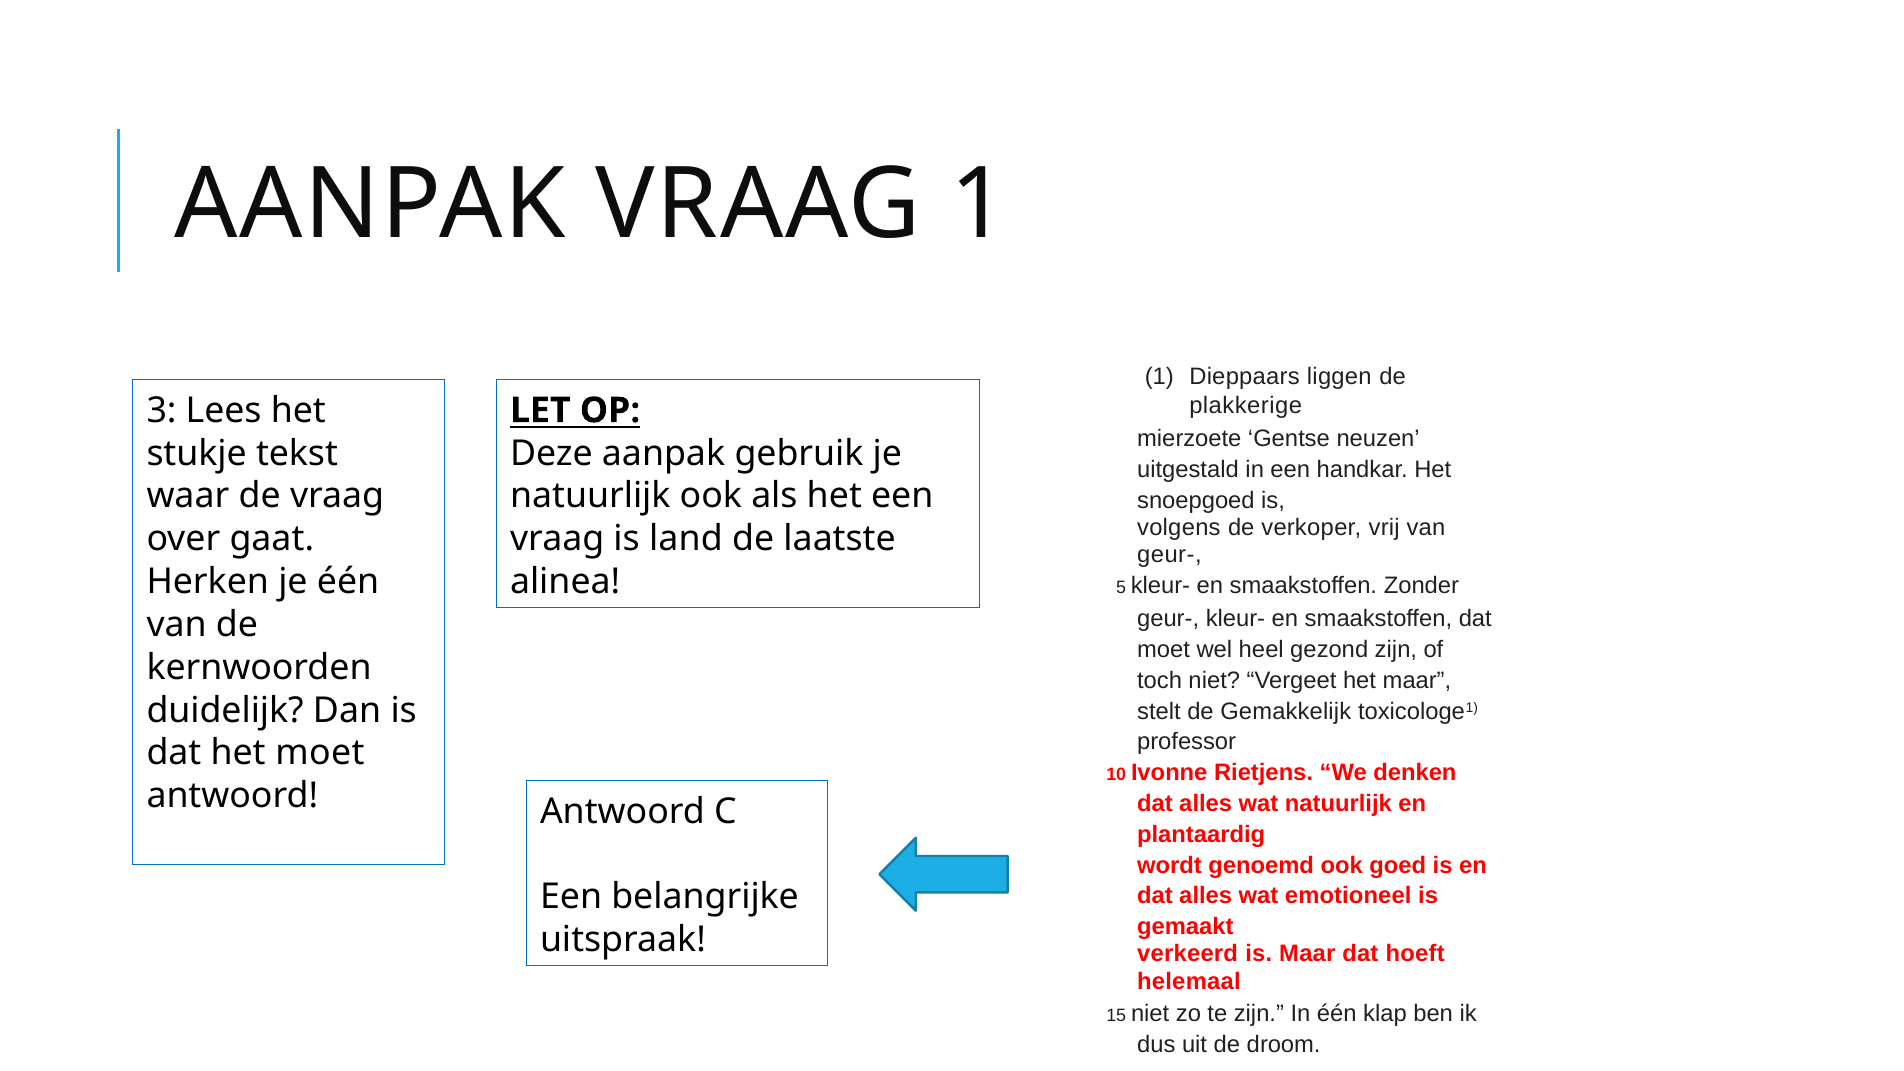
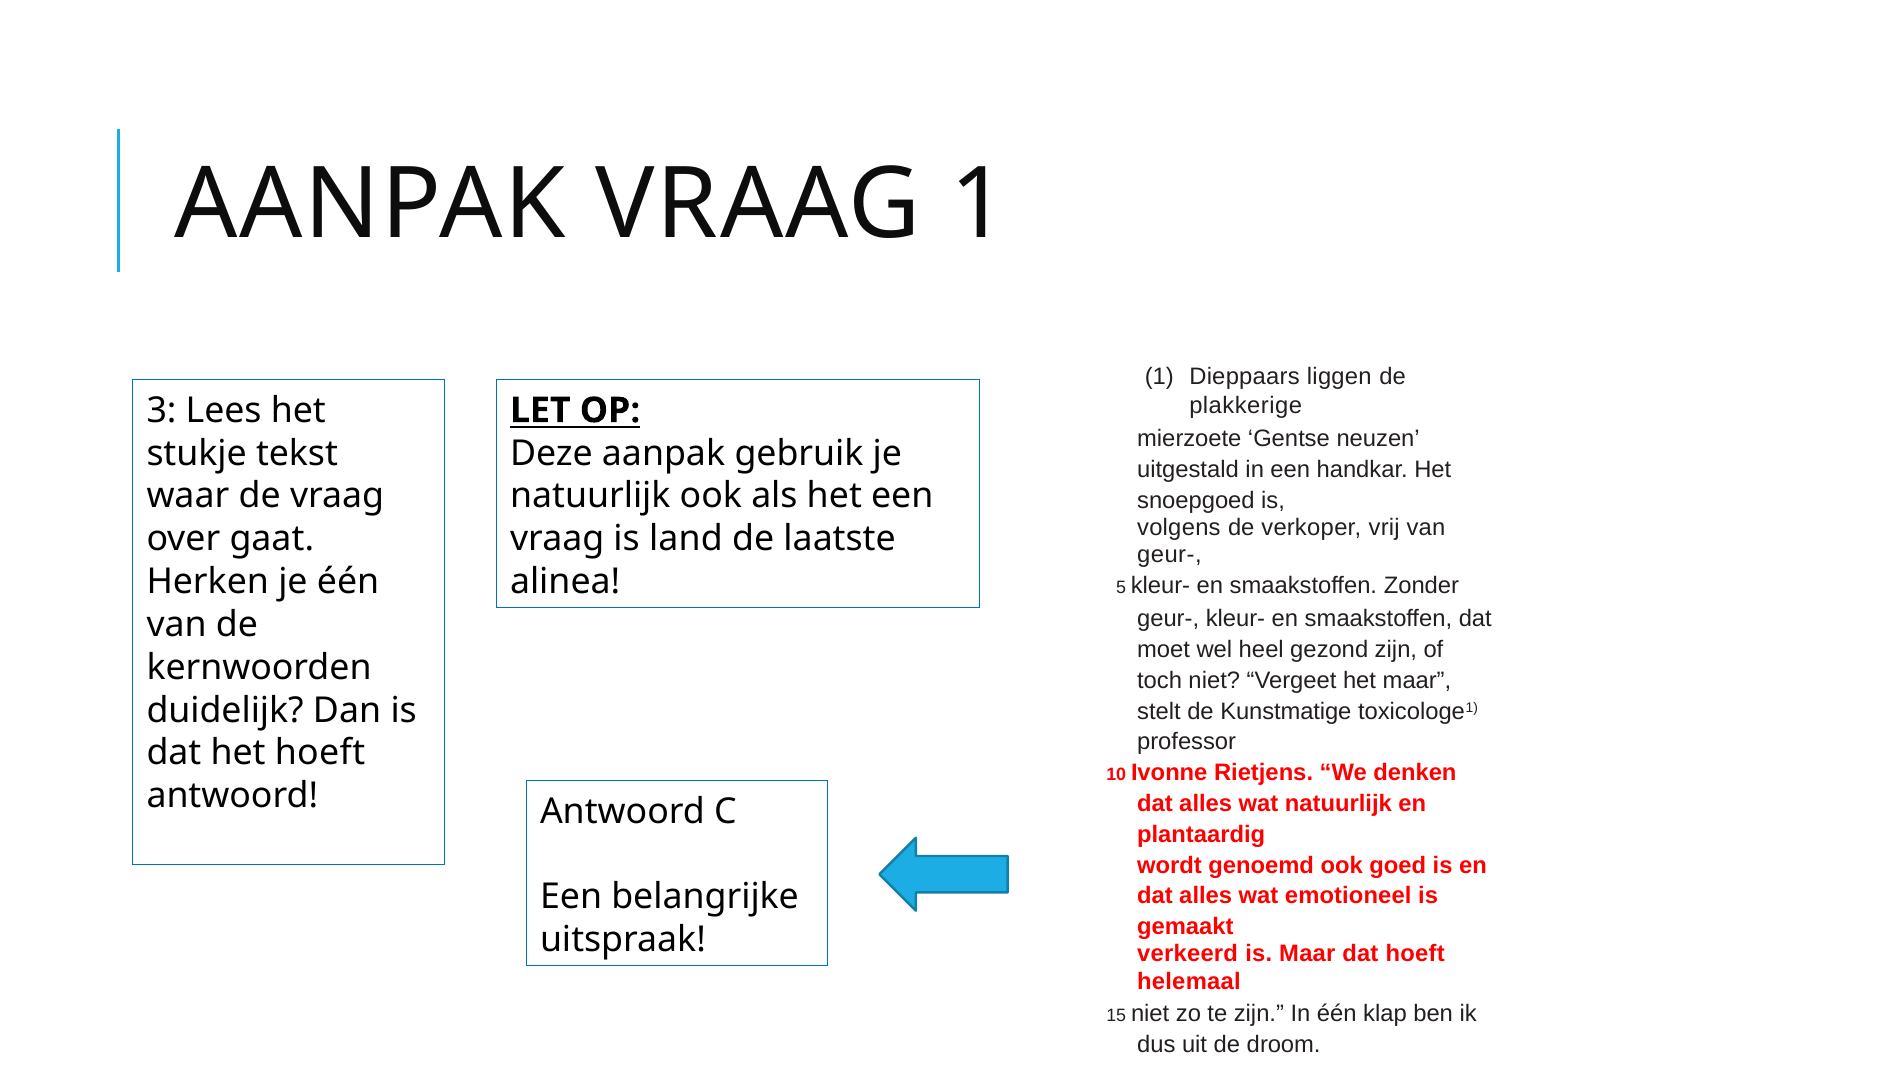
Gemakkelijk: Gemakkelijk -> Kunstmatige (1286, 711)
het moet: moet -> hoeft (320, 753)
